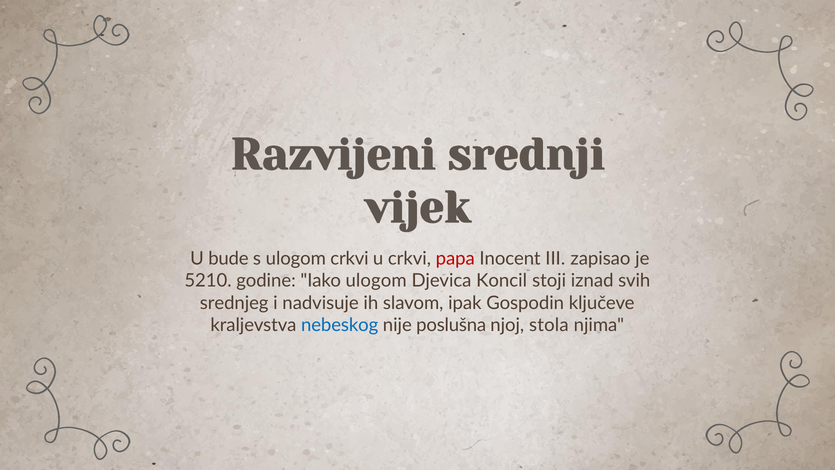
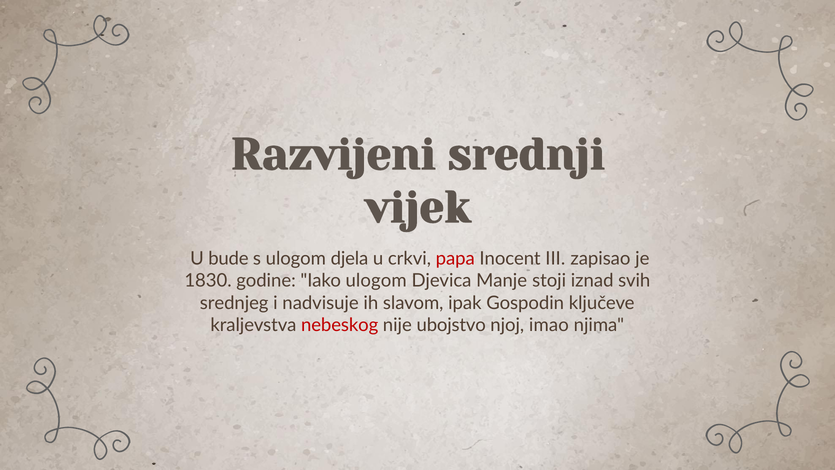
ulogom crkvi: crkvi -> djela (349, 258)
5210: 5210 -> 1830 (208, 281)
Koncil: Koncil -> Manje (502, 281)
nebeskog colour: blue -> red (340, 325)
poslušna: poslušna -> ubojstvo (451, 325)
stola: stola -> imao (549, 325)
